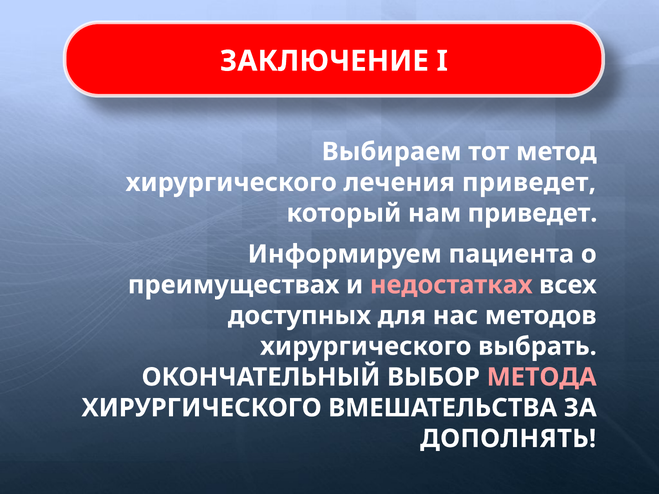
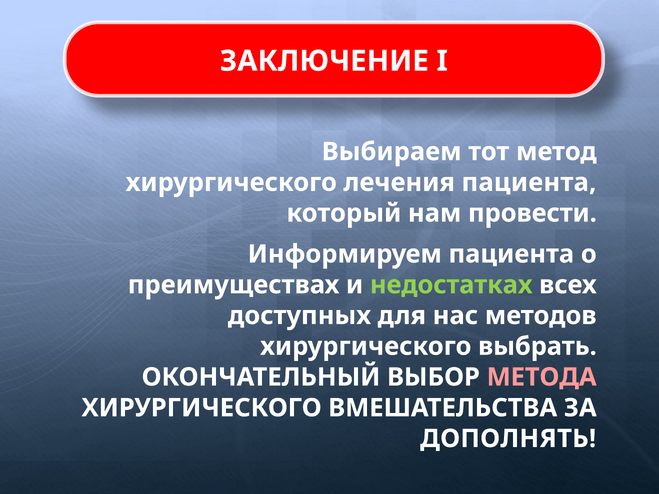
лечения приведет: приведет -> пациента (529, 183)
нам приведет: приведет -> провести (532, 213)
недостатках colour: pink -> light green (451, 285)
